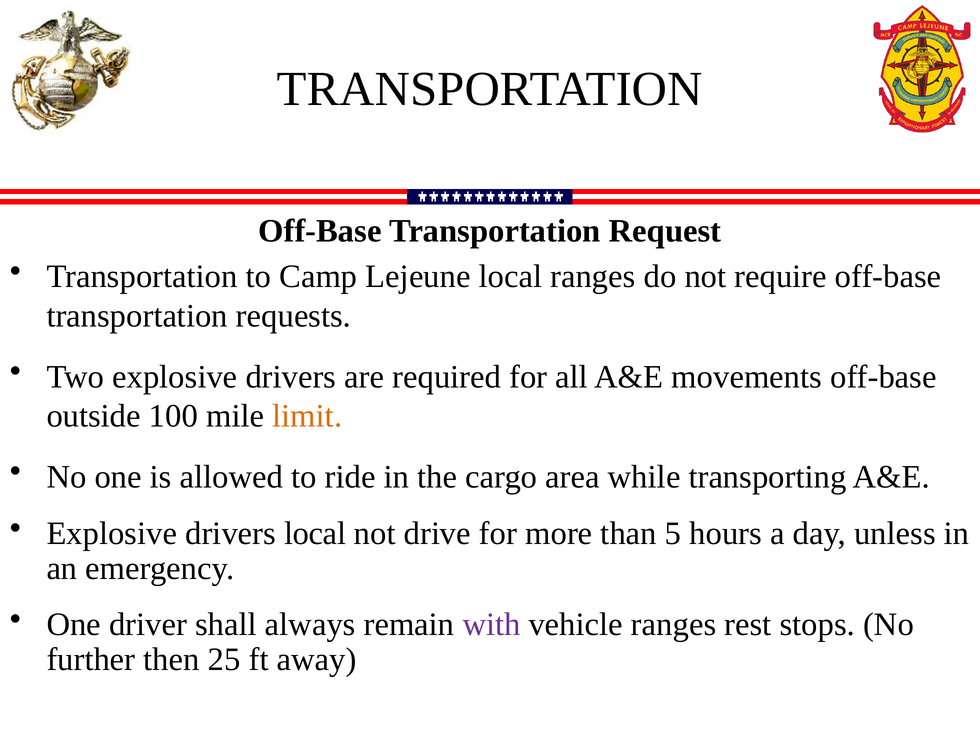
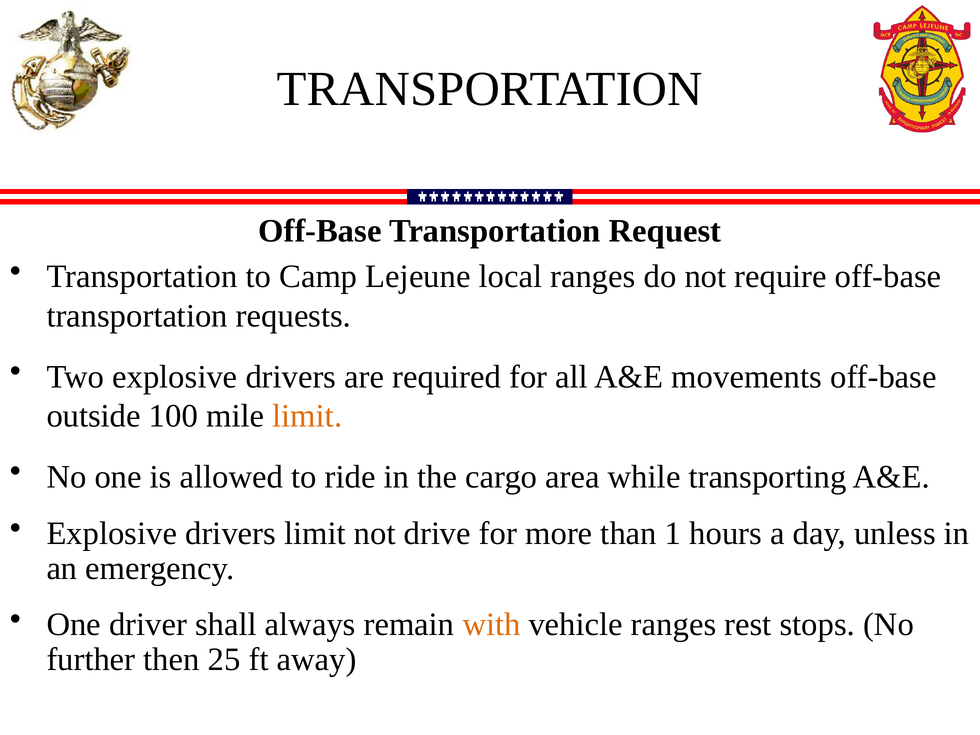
drivers local: local -> limit (315, 533)
5: 5 -> 1 (673, 533)
with colour: purple -> orange (491, 624)
